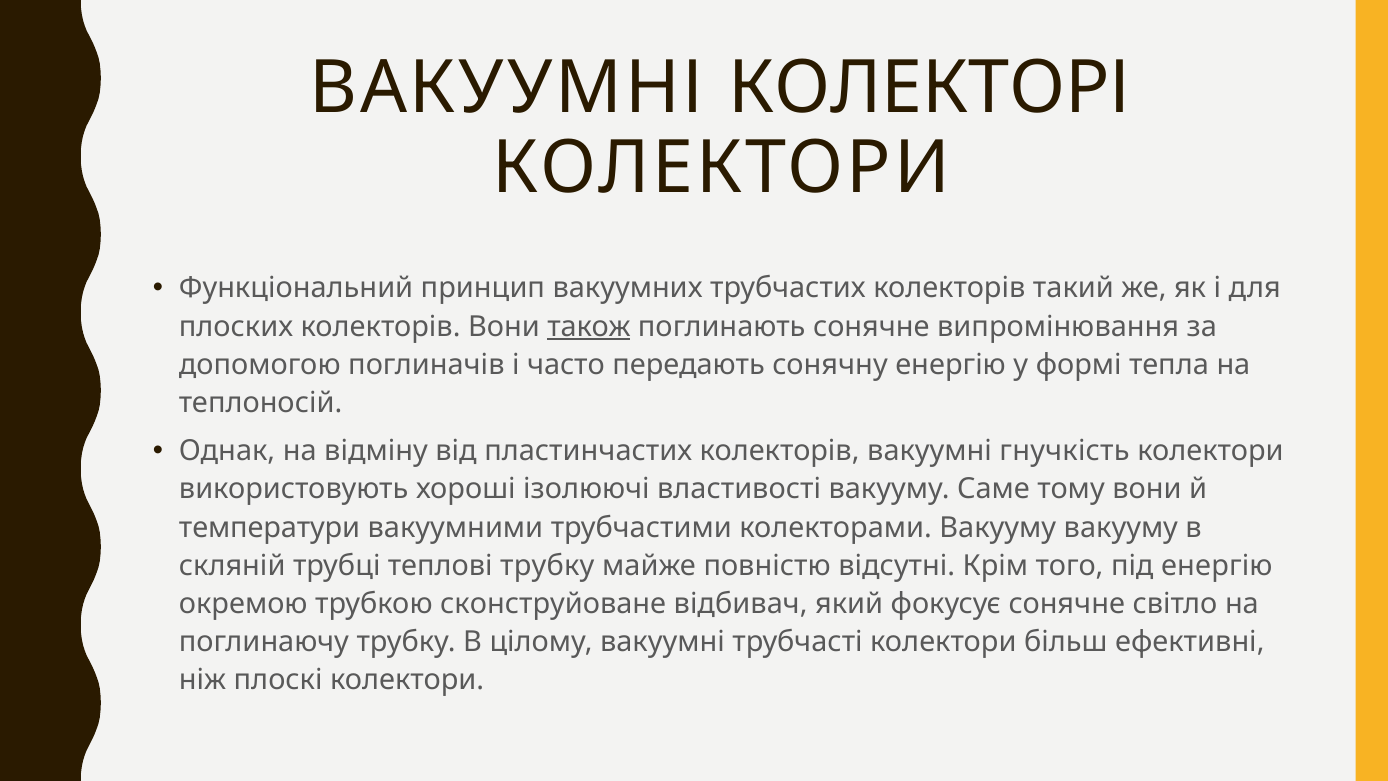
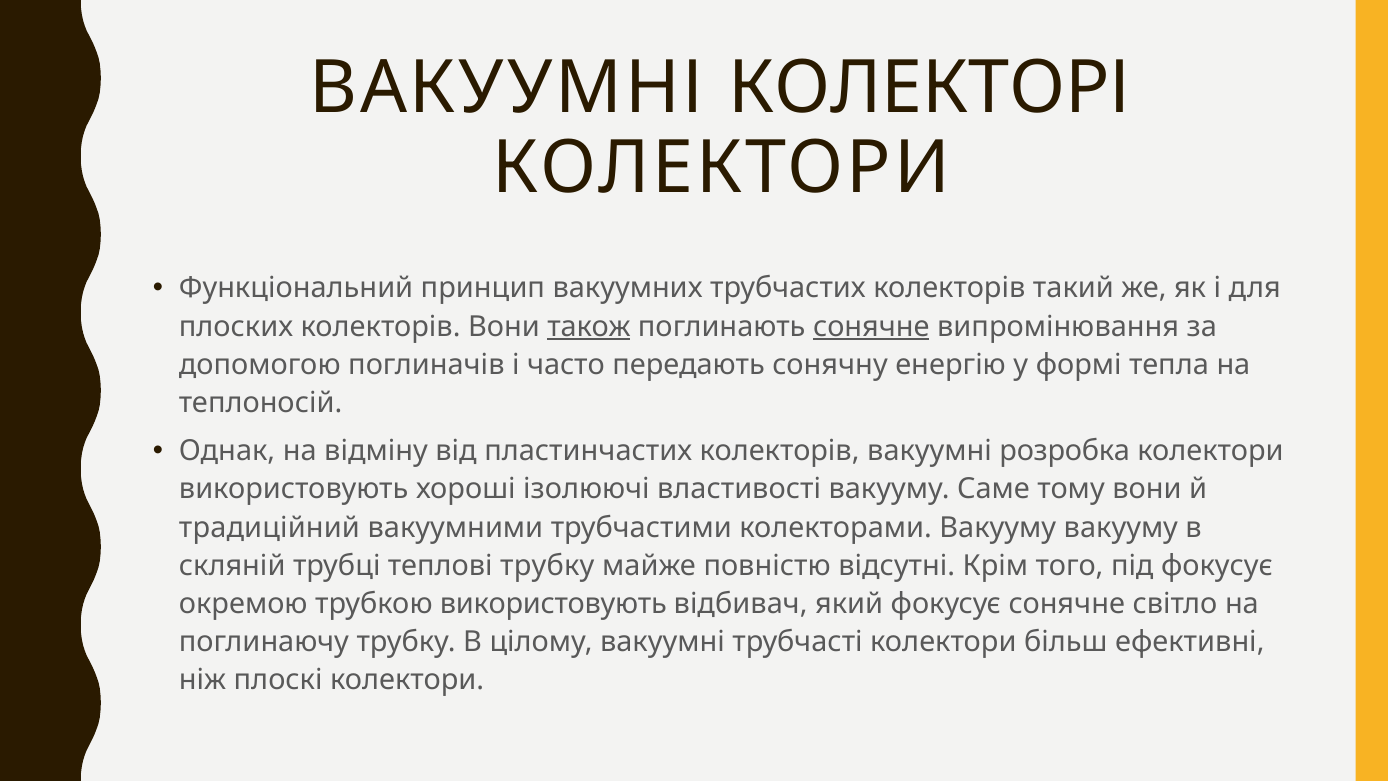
сонячне underline: none -> present (871, 326)
гнучкість: гнучкість -> розробка (1065, 451)
температури: температури -> традиційний (269, 527)
під енергію: енергію -> фокусує (1217, 565)
трубкою сконструйоване: сконструйоване -> використовують (553, 604)
